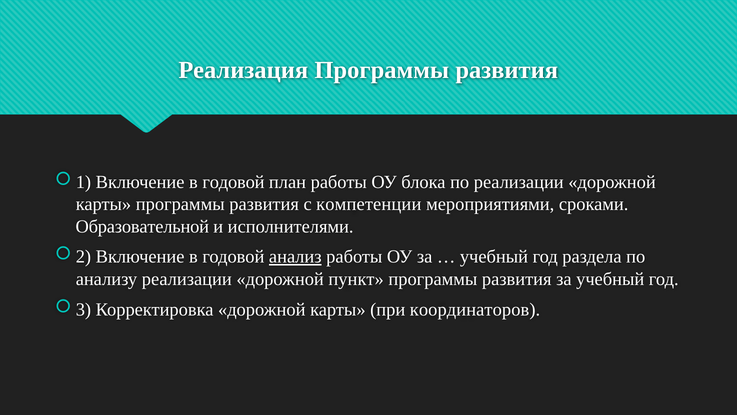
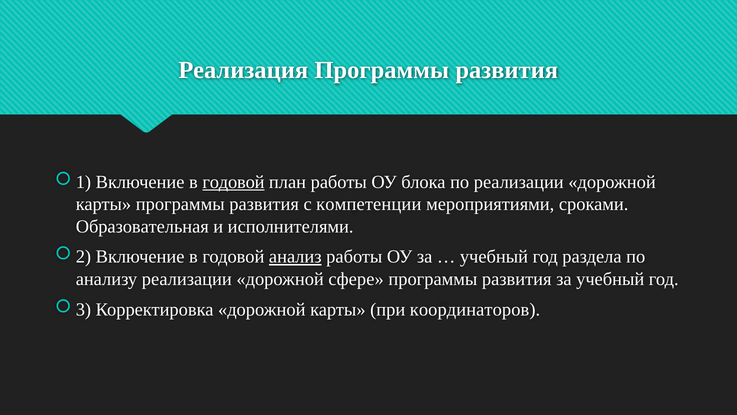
годовой underline: none -> present (233, 182)
Образовательной: Образовательной -> Образовательная (142, 226)
пункт: пункт -> сфере (356, 279)
